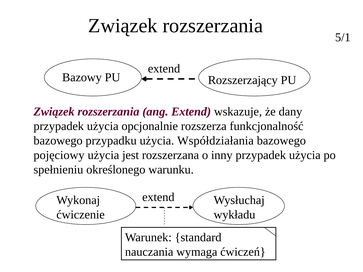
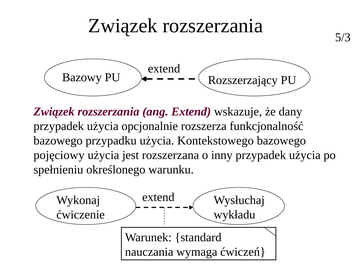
5/1: 5/1 -> 5/3 (343, 37)
Współdziałania: Współdziałania -> Kontekstowego (215, 141)
